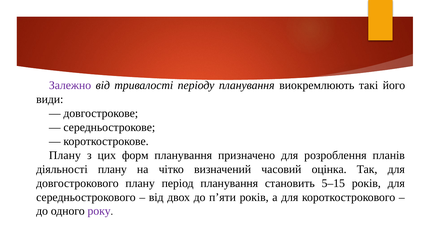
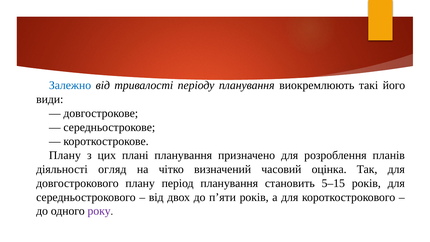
Залежно colour: purple -> blue (70, 85)
форм: форм -> плані (135, 155)
діяльності плану: плану -> огляд (112, 169)
